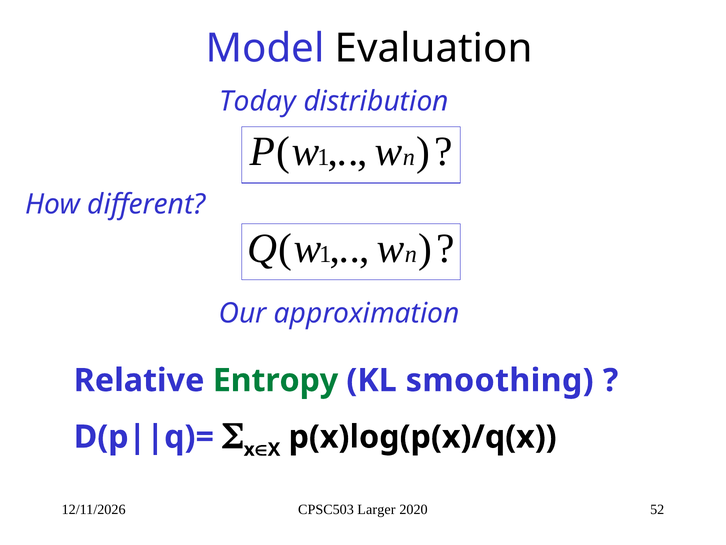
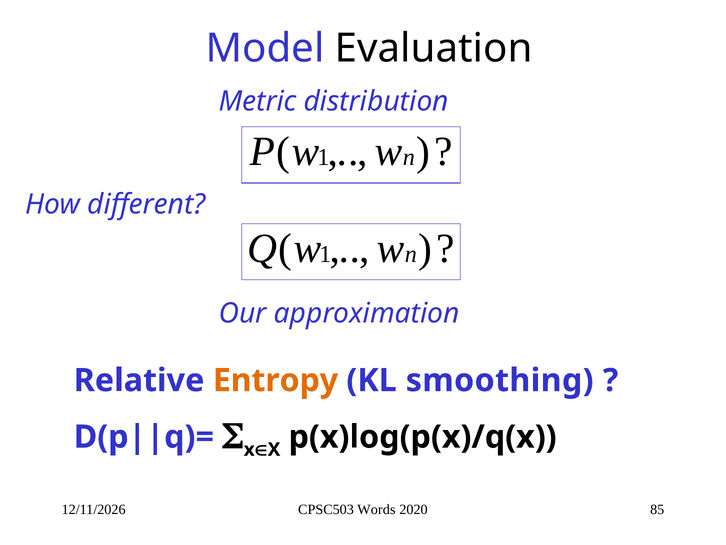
Today: Today -> Metric (258, 101)
Entropy colour: green -> orange (275, 380)
Larger: Larger -> Words (376, 509)
52: 52 -> 85 (657, 509)
